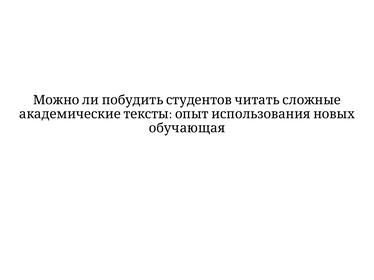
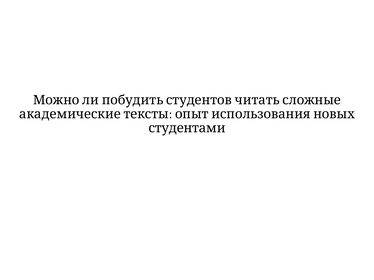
обучающая: обучающая -> студентами (187, 128)
